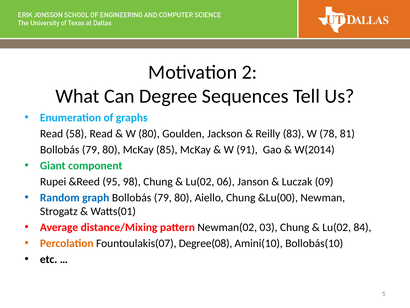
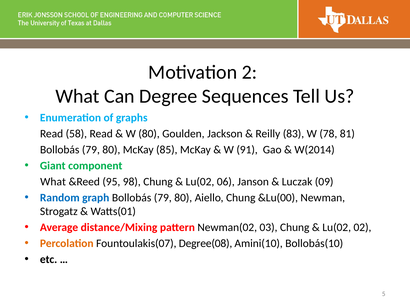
Rupei: Rupei -> What (53, 181)
84: 84 -> 02 (362, 227)
